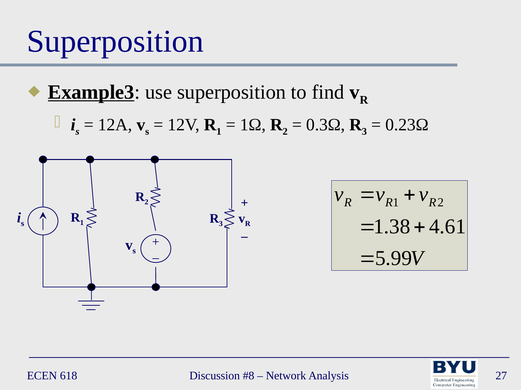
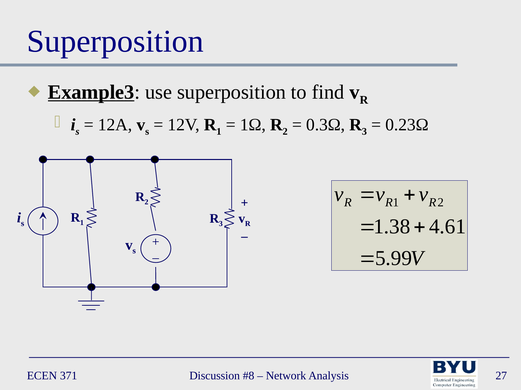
618: 618 -> 371 (69, 376)
